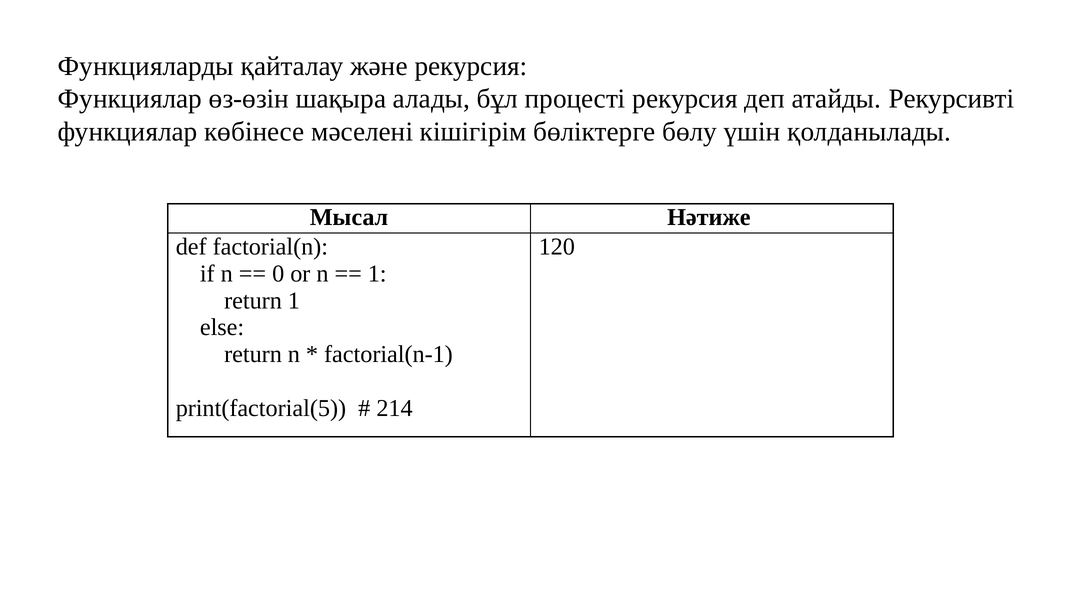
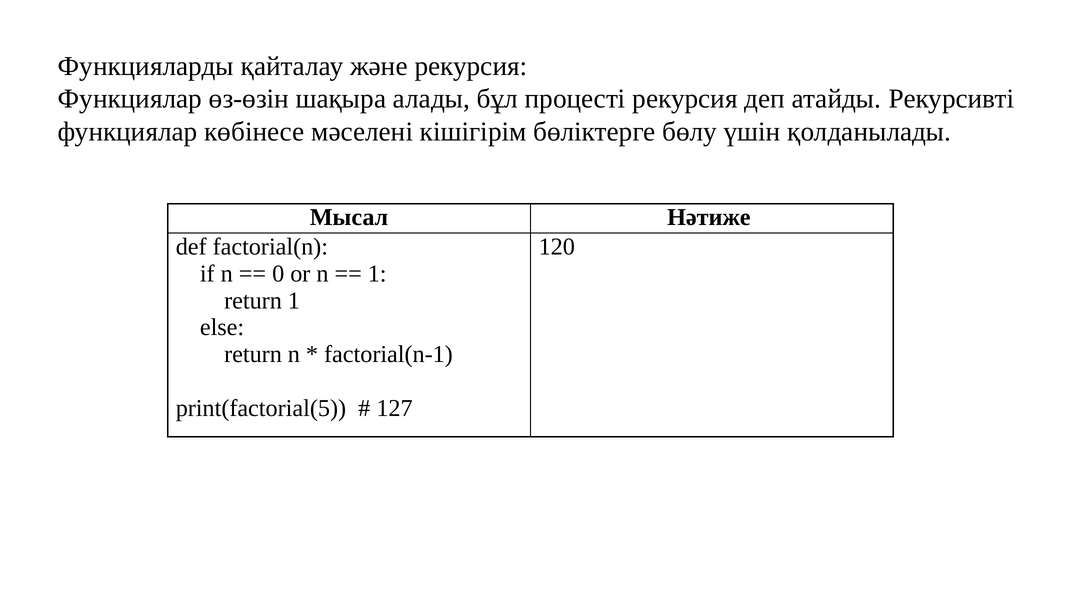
214: 214 -> 127 (395, 408)
